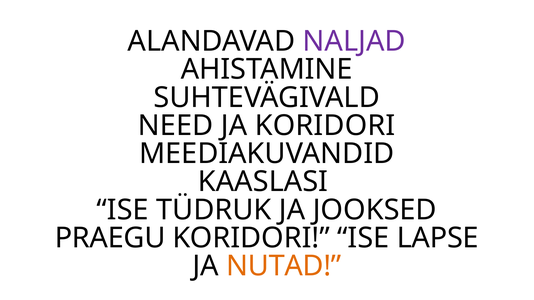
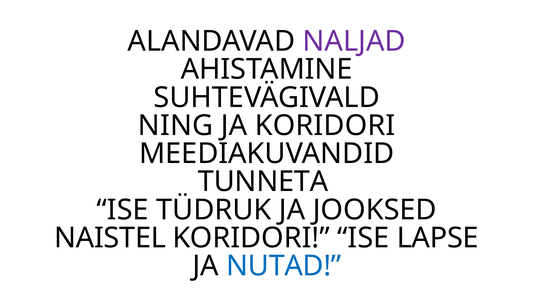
NEED: NEED -> NING (176, 126)
KAASLASI: KAASLASI -> TUNNETA (263, 182)
PRAEGU: PRAEGU -> NAISTEL (110, 238)
NUTAD colour: orange -> blue (284, 266)
